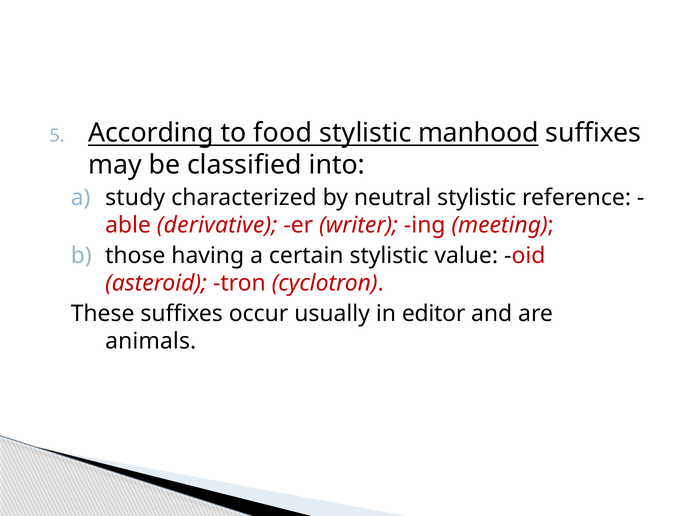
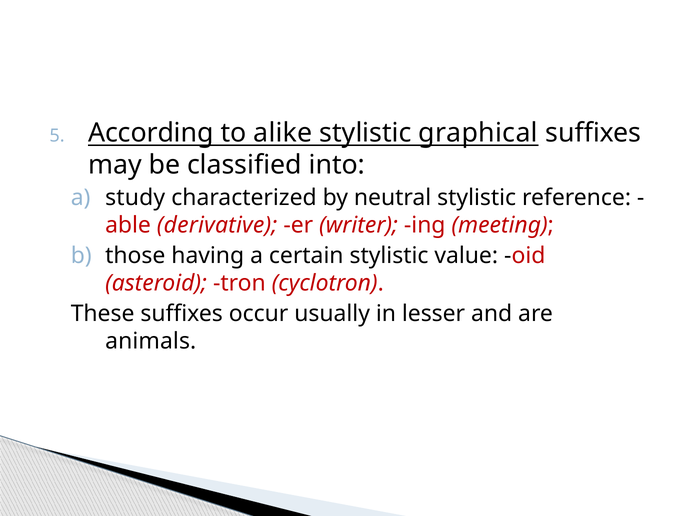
food: food -> alike (283, 133)
manhood: manhood -> graphical (478, 133)
editor: editor -> lesser (434, 314)
